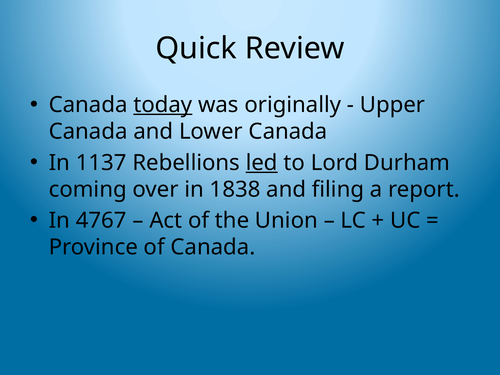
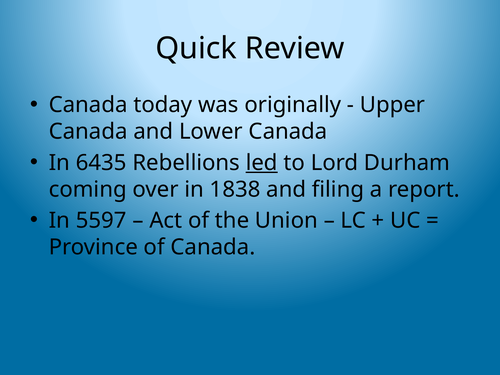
today underline: present -> none (163, 105)
1137: 1137 -> 6435 (101, 163)
4767: 4767 -> 5597 (101, 220)
